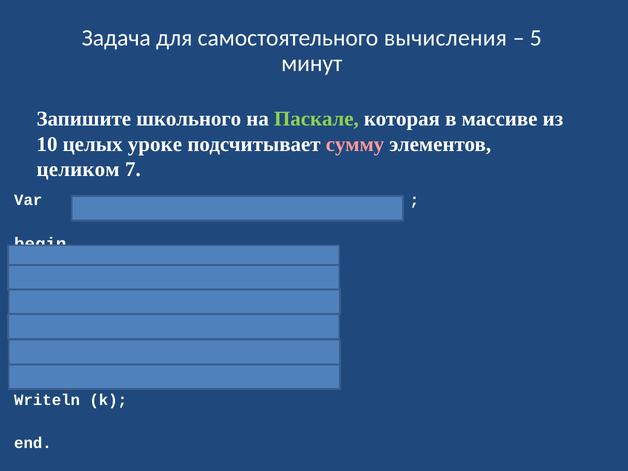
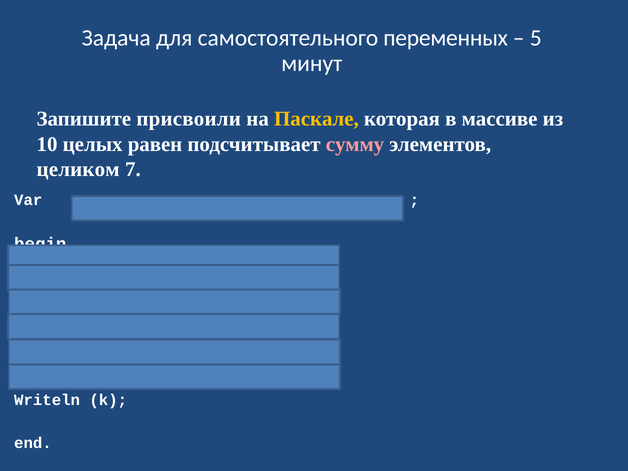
вычисления: вычисления -> переменных (446, 38)
школьного: школьного -> присвоили (189, 119)
Паскале colour: light green -> yellow (316, 119)
уроке: уроке -> равен (155, 144)
